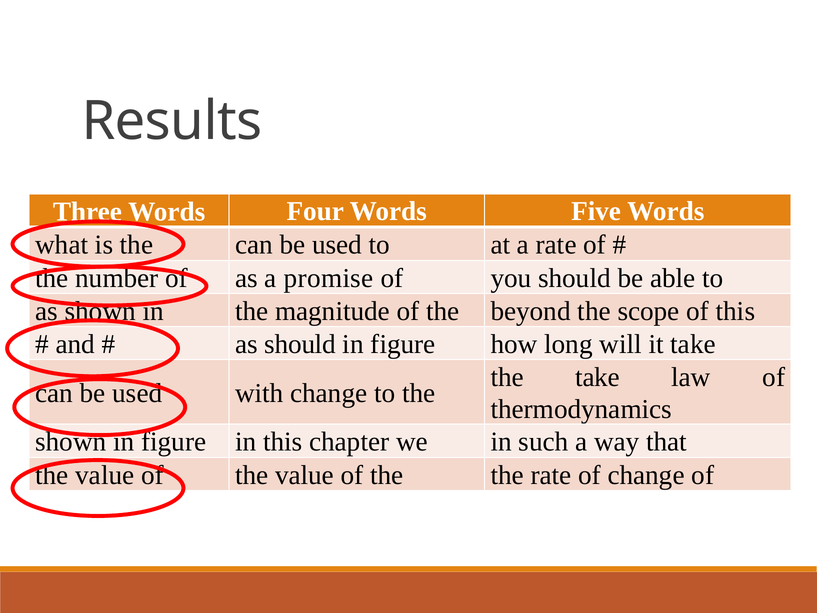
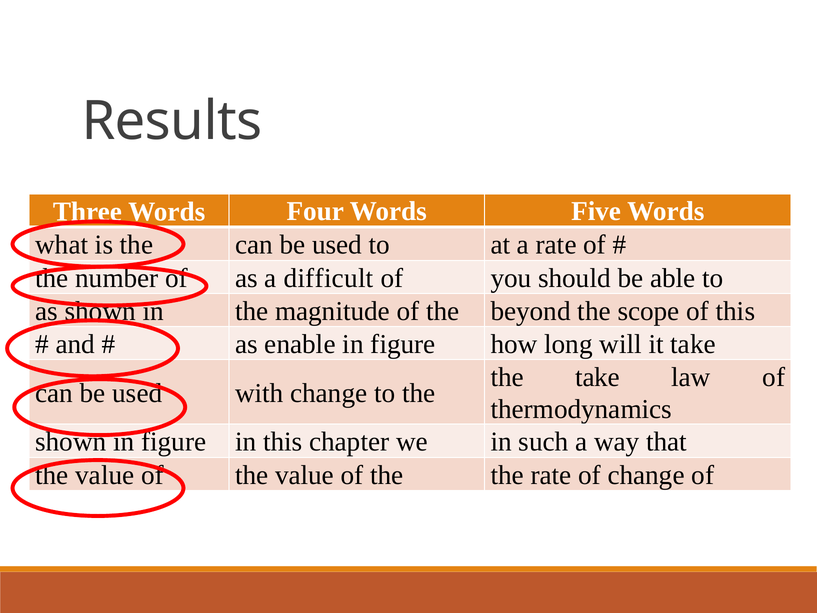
promise: promise -> difficult (329, 278)
as should: should -> enable (300, 344)
